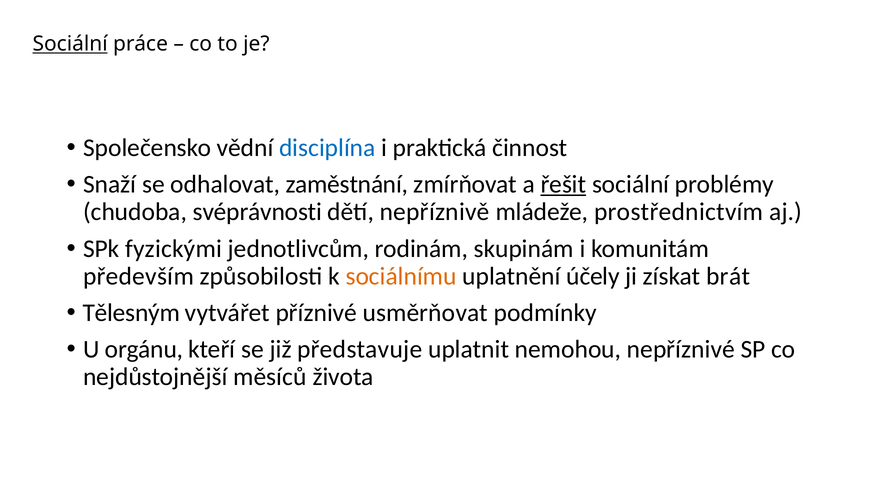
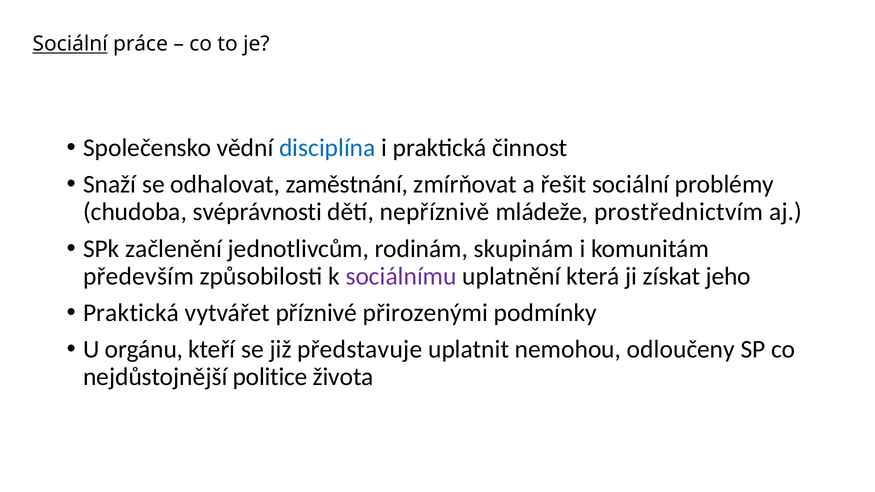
řešit underline: present -> none (563, 185)
fyzickými: fyzickými -> začlenění (174, 249)
sociálnímu colour: orange -> purple (401, 276)
účely: účely -> která (593, 276)
brát: brát -> jeho (728, 276)
Tělesným: Tělesným -> Praktická (131, 313)
usměrňovat: usměrňovat -> přirozenými (425, 313)
nepříznivé: nepříznivé -> odloučeny (681, 349)
měsíců: měsíců -> politice (270, 377)
